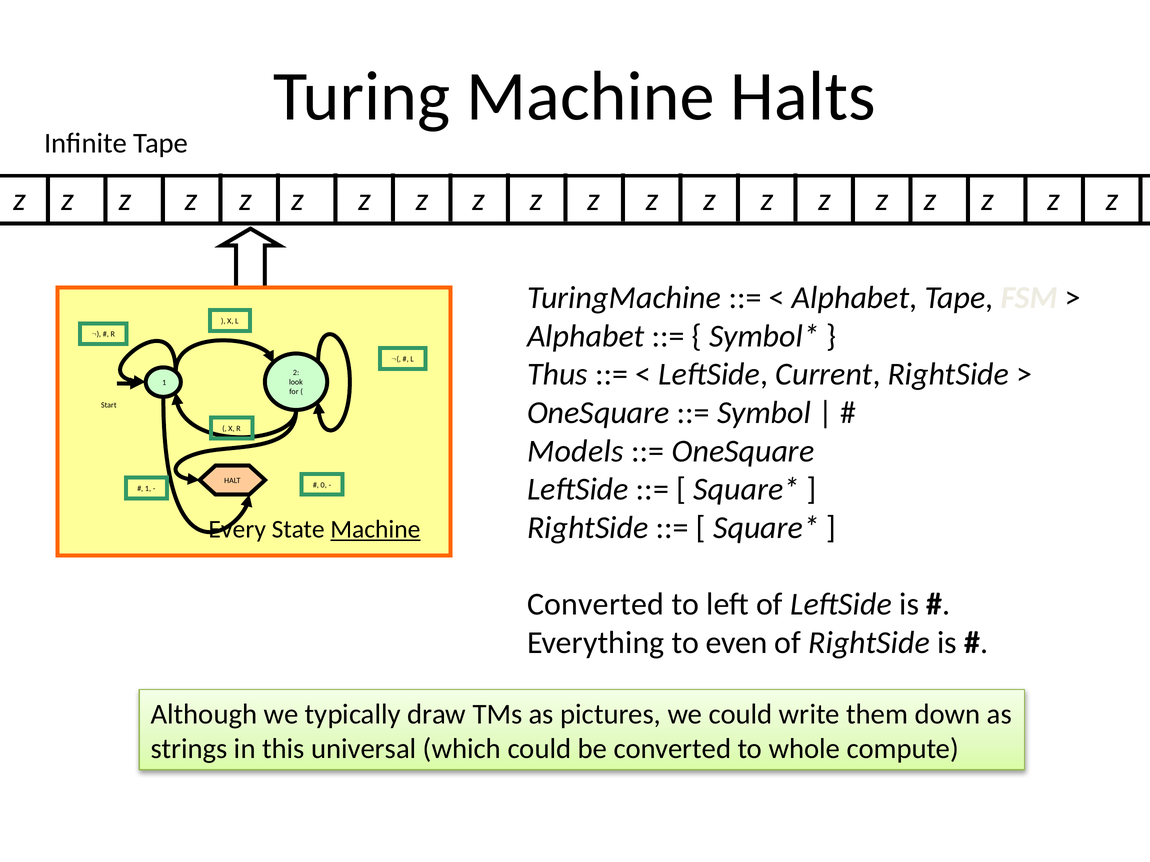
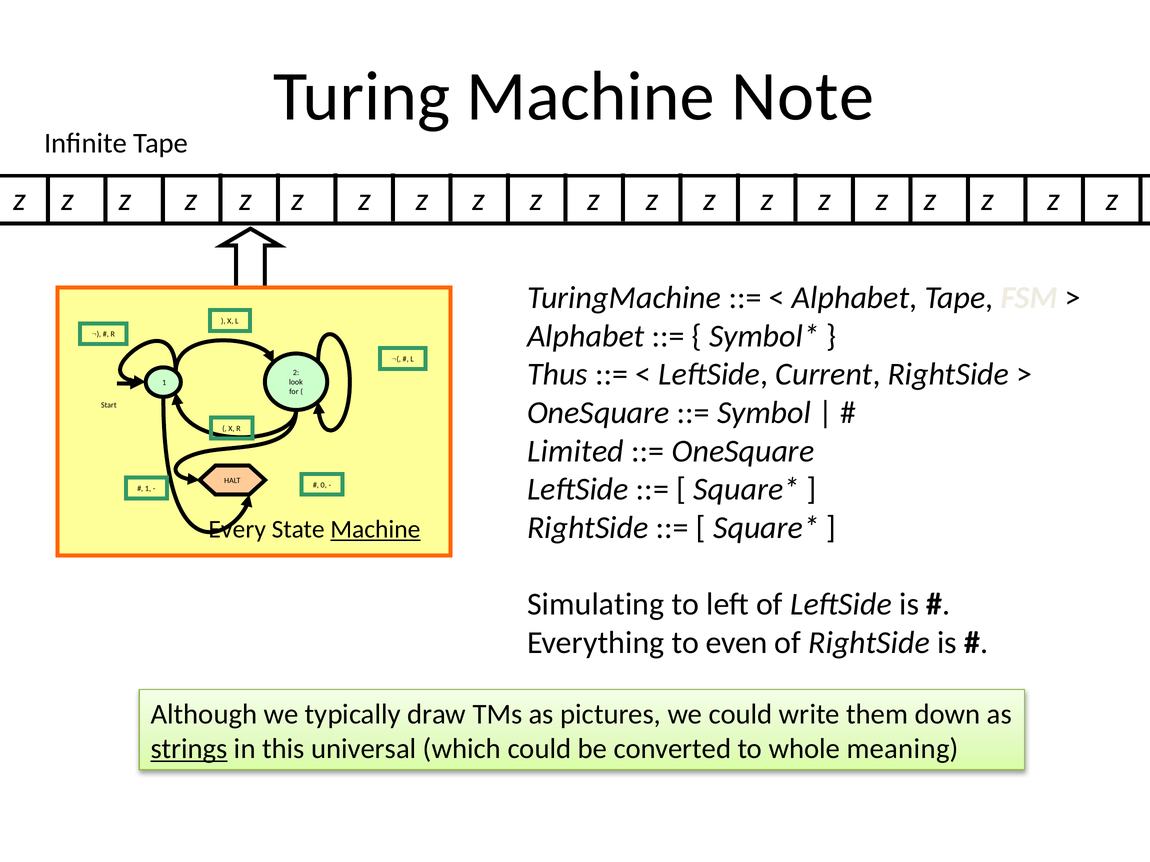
Halts: Halts -> Note (803, 97)
Models: Models -> Limited (575, 451)
Converted: Converted -> Simulating (596, 605)
strings underline: none -> present (189, 749)
compute: compute -> meaning (903, 749)
